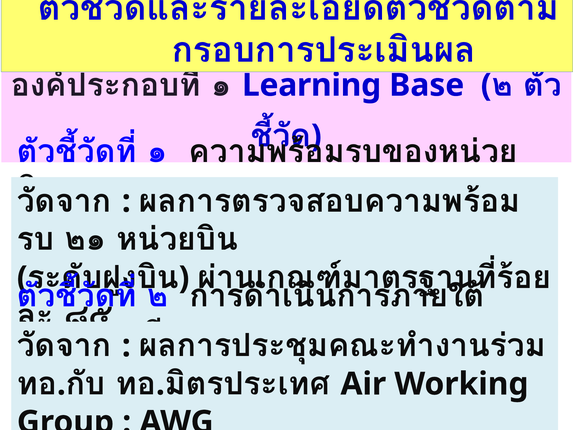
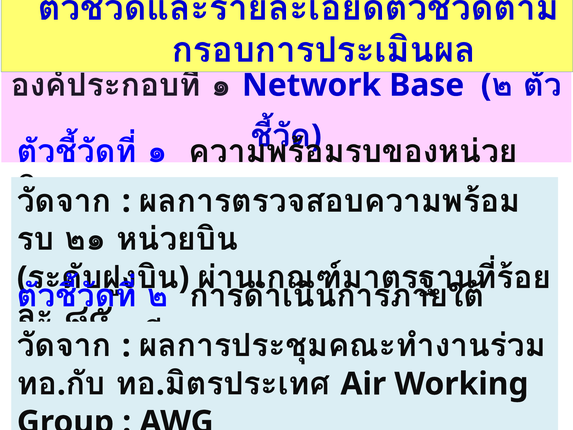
Learning: Learning -> Network (312, 85)
